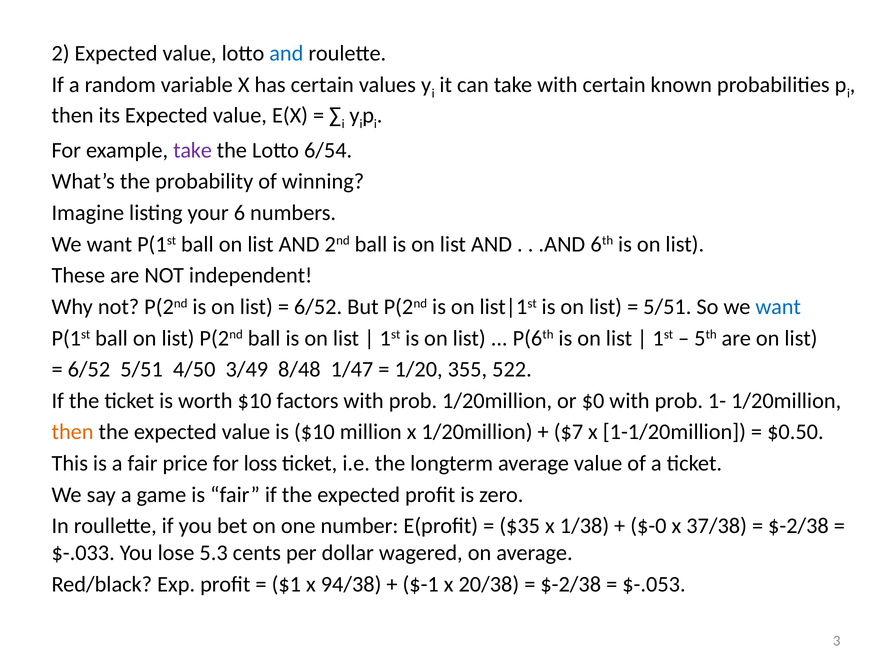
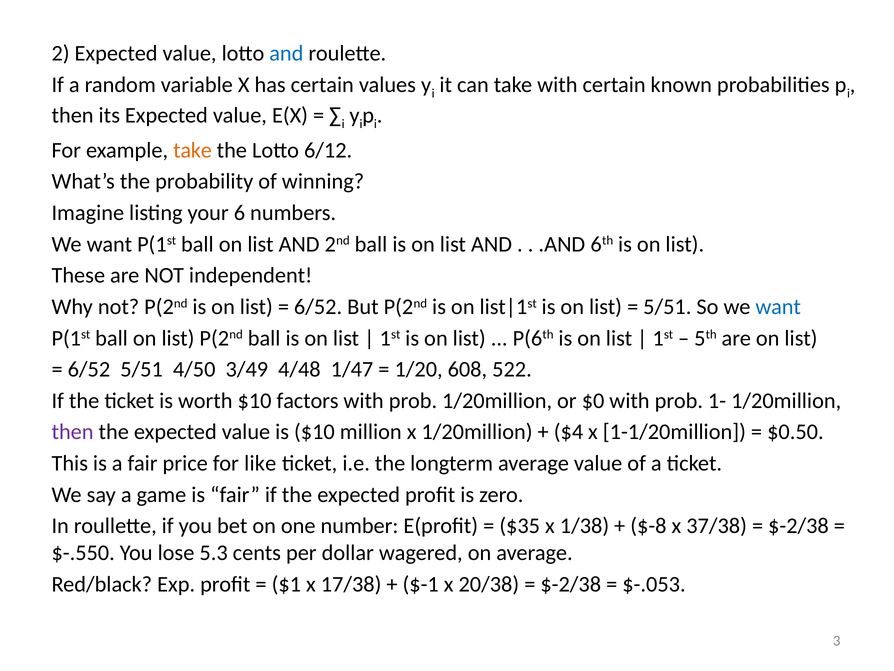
take colour: purple -> orange (193, 150)
6/54: 6/54 -> 6/12 (328, 150)
8/48: 8/48 -> 4/48 (299, 369)
355: 355 -> 608 (467, 369)
then colour: orange -> purple (73, 432)
$7: $7 -> $4 (569, 432)
loss: loss -> like (260, 463)
$-0: $-0 -> $-8 (648, 526)
$-.033: $-.033 -> $-.550 (83, 552)
94/38: 94/38 -> 17/38 (351, 584)
